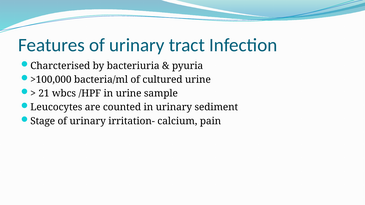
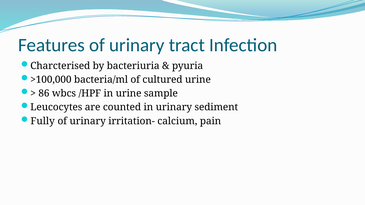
21: 21 -> 86 (44, 94)
Stage: Stage -> Fully (43, 121)
